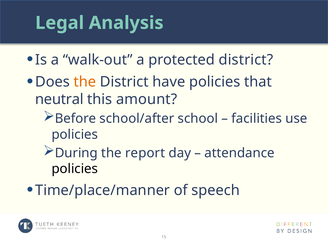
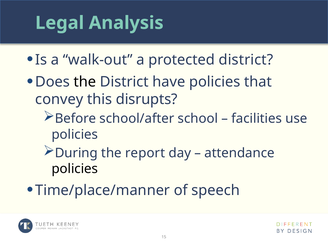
the colour: orange -> black (85, 82)
neutral: neutral -> convey (59, 99)
amount: amount -> disrupts (147, 99)
